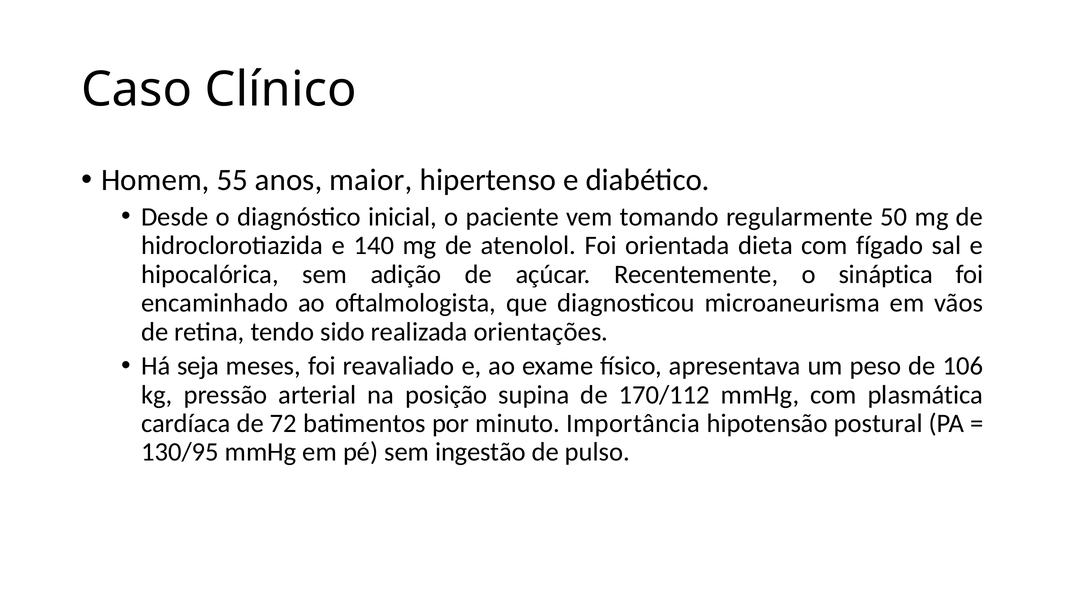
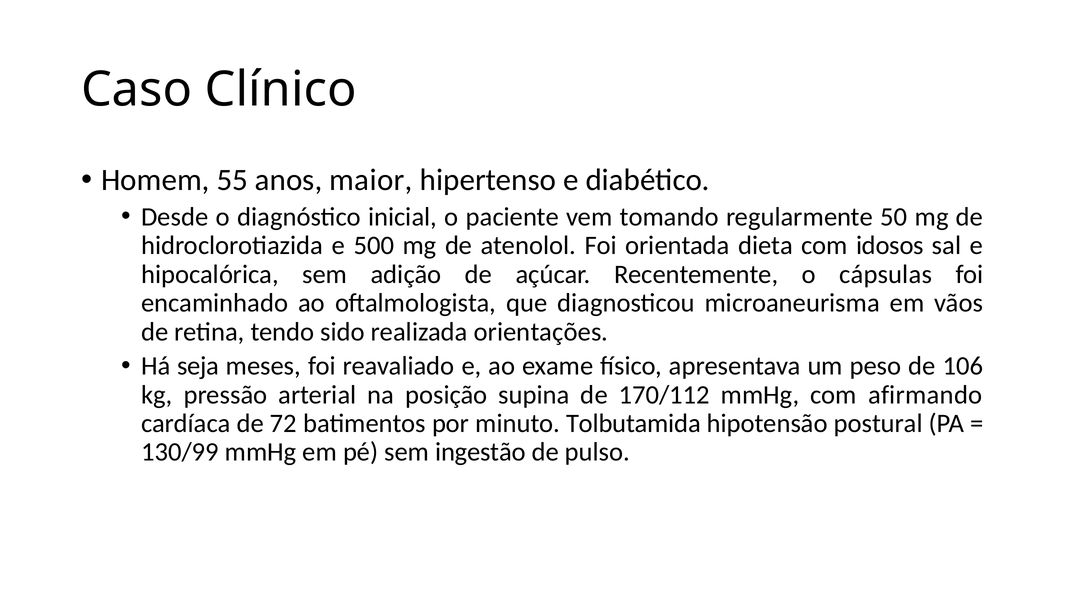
140: 140 -> 500 (374, 246)
fígado: fígado -> idosos (890, 246)
sináptica: sináptica -> cápsulas (886, 274)
plasmática: plasmática -> afirmando (925, 395)
Importância: Importância -> Tolbutamida (634, 424)
130/95: 130/95 -> 130/99 (180, 452)
